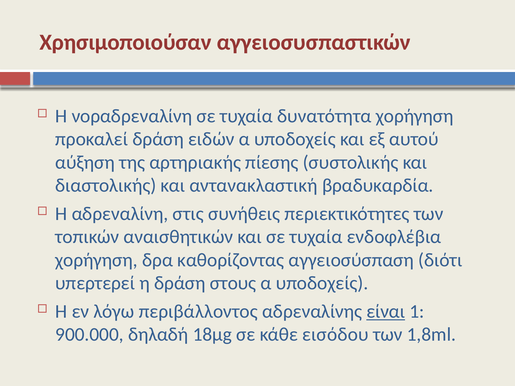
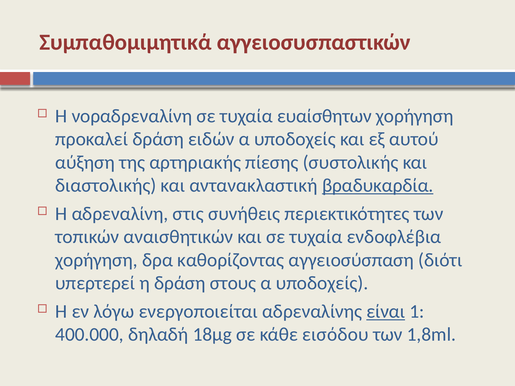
Χρησιμοποιούσαν: Χρησιμοποιούσαν -> Συμπαθομιμητικά (126, 42)
δυνατότητα: δυνατότητα -> ευαίσθητων (324, 116)
βραδυκαρδία underline: none -> present (378, 186)
περιβάλλοντος: περιβάλλοντος -> ενεργοποιείται (198, 312)
900.000: 900.000 -> 400.000 (89, 335)
